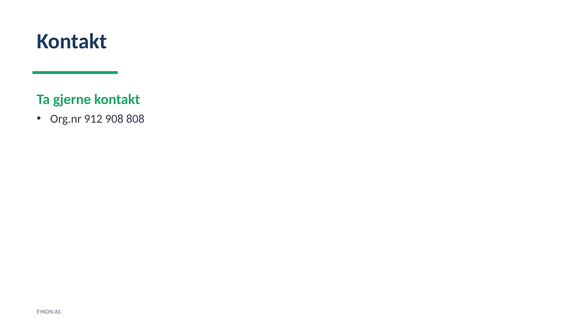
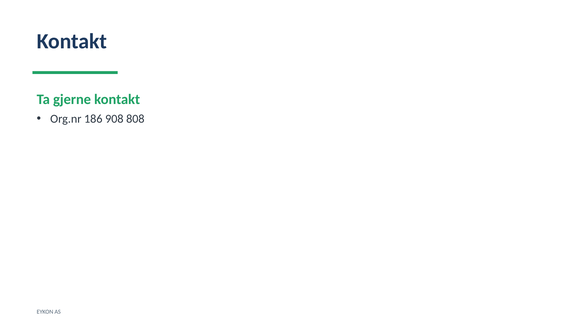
912: 912 -> 186 (93, 119)
